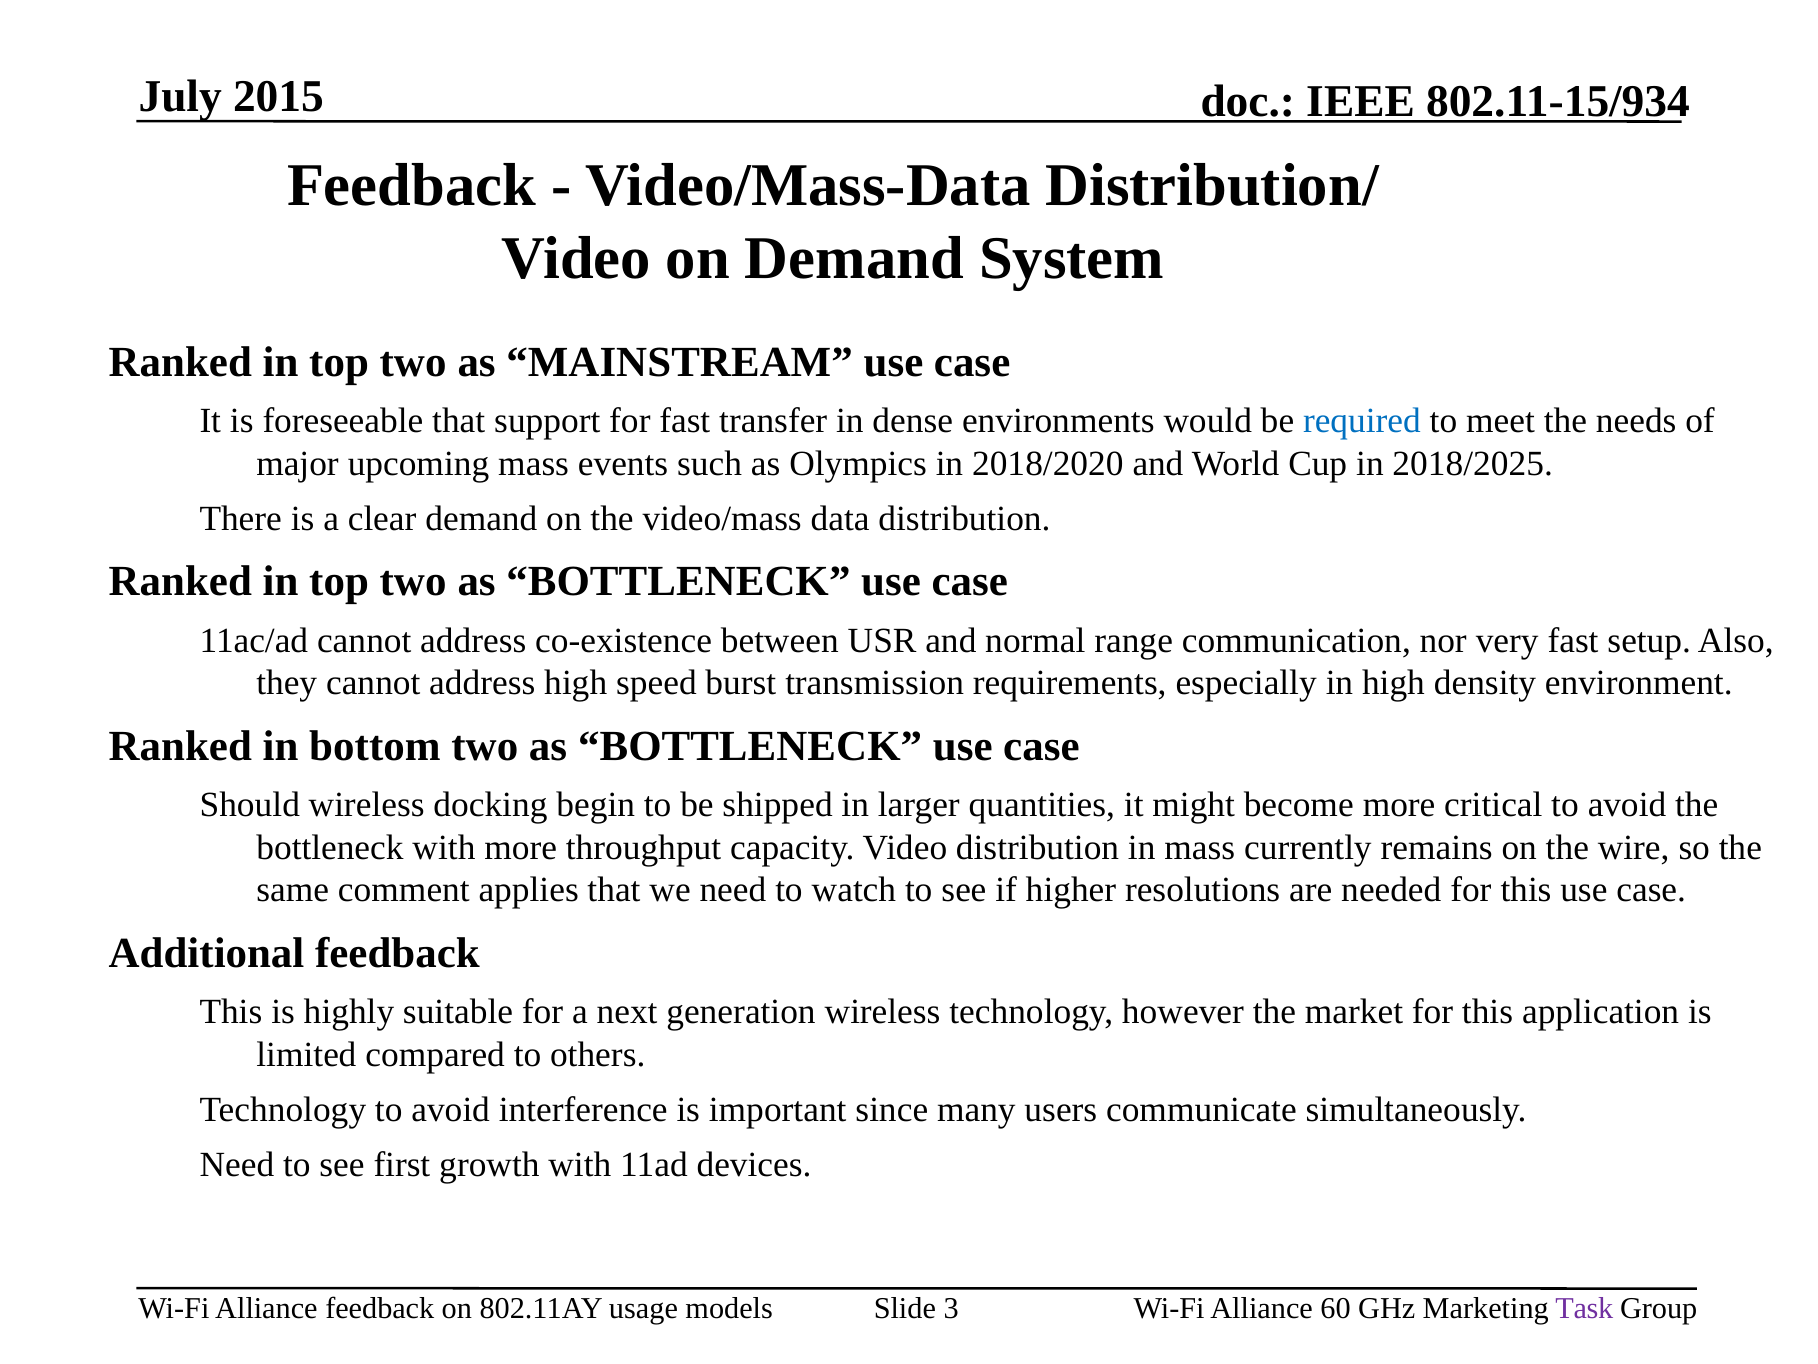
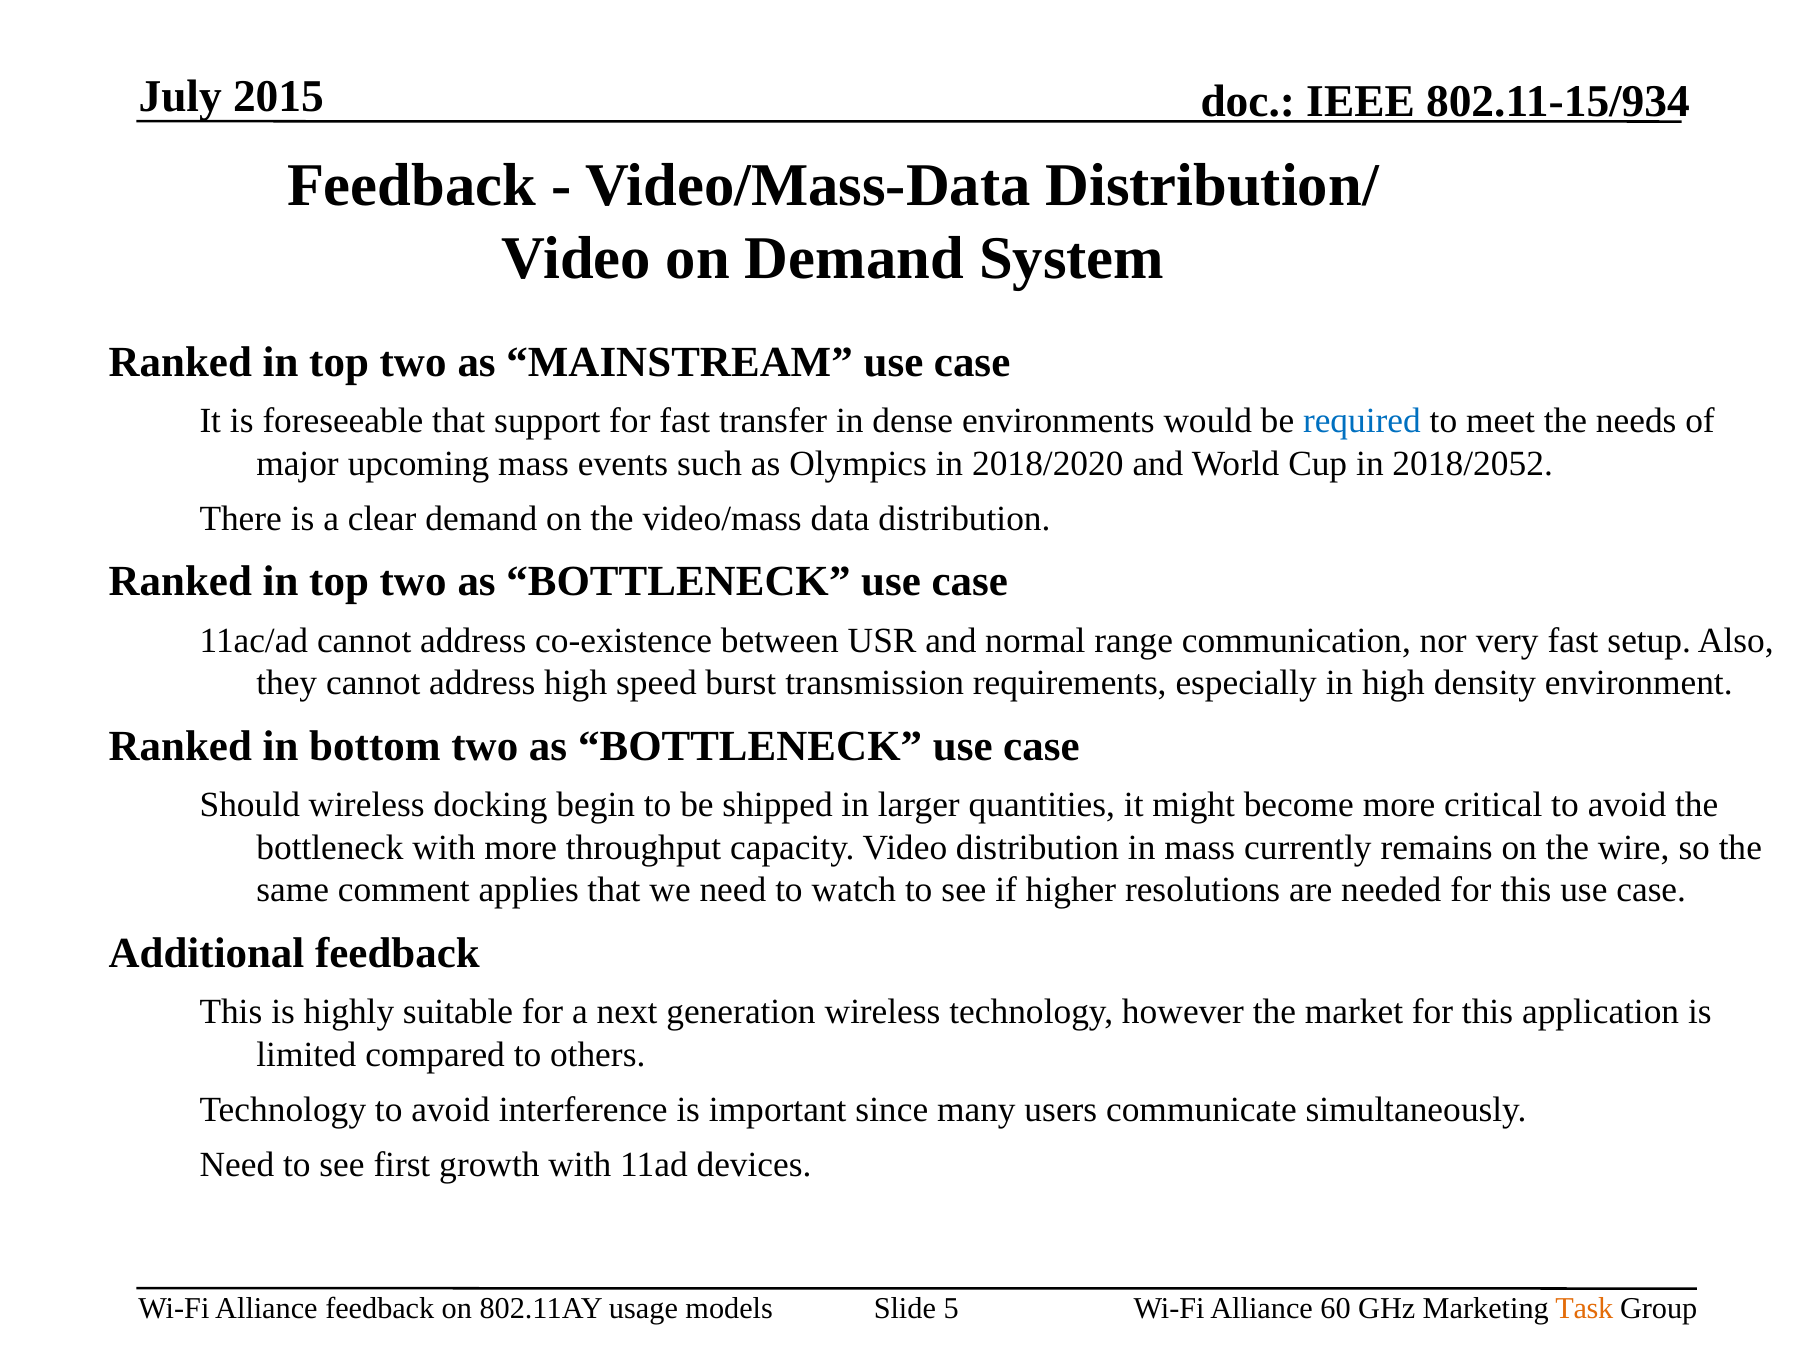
2018/2025: 2018/2025 -> 2018/2052 (1473, 463)
3: 3 -> 5 (951, 1308)
Task colour: purple -> orange (1584, 1308)
